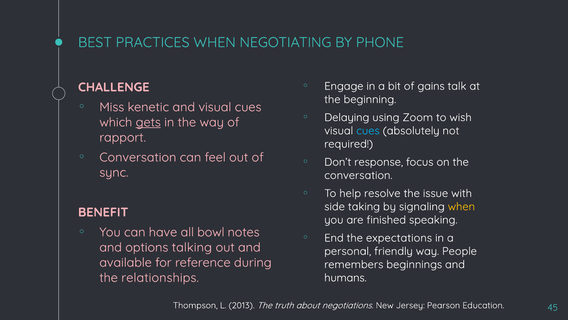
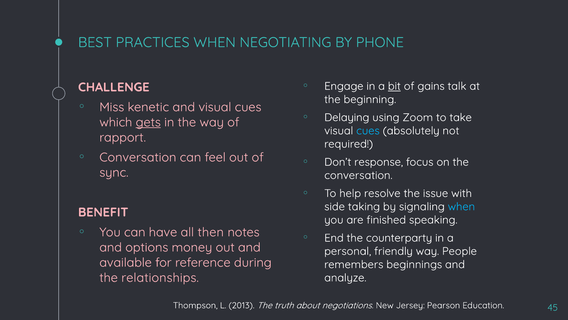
bit underline: none -> present (394, 86)
wish: wish -> take (461, 117)
when colour: yellow -> light blue (461, 206)
bowl: bowl -> then (211, 232)
expectations: expectations -> counterparty (399, 238)
talking: talking -> money (192, 247)
humans: humans -> analyze (345, 277)
